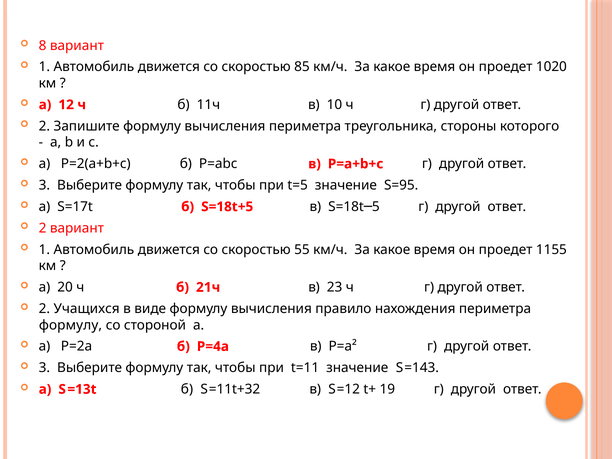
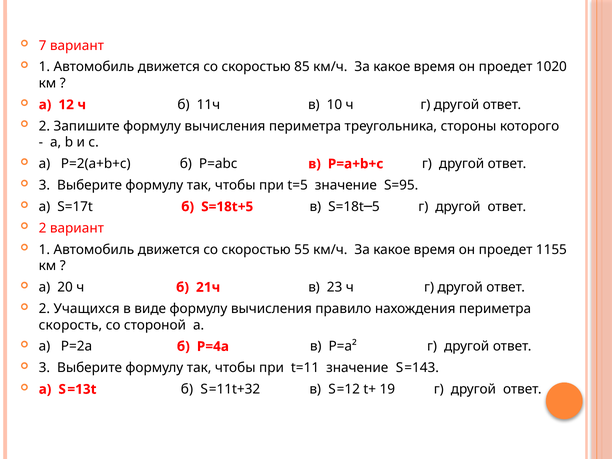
8: 8 -> 7 (43, 46)
формулу: формулу -> скорость (70, 325)
